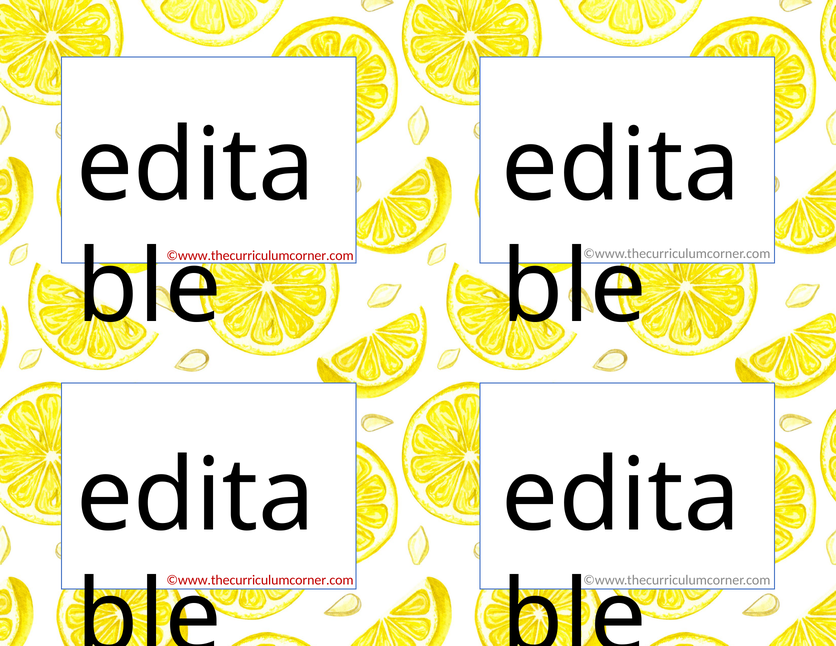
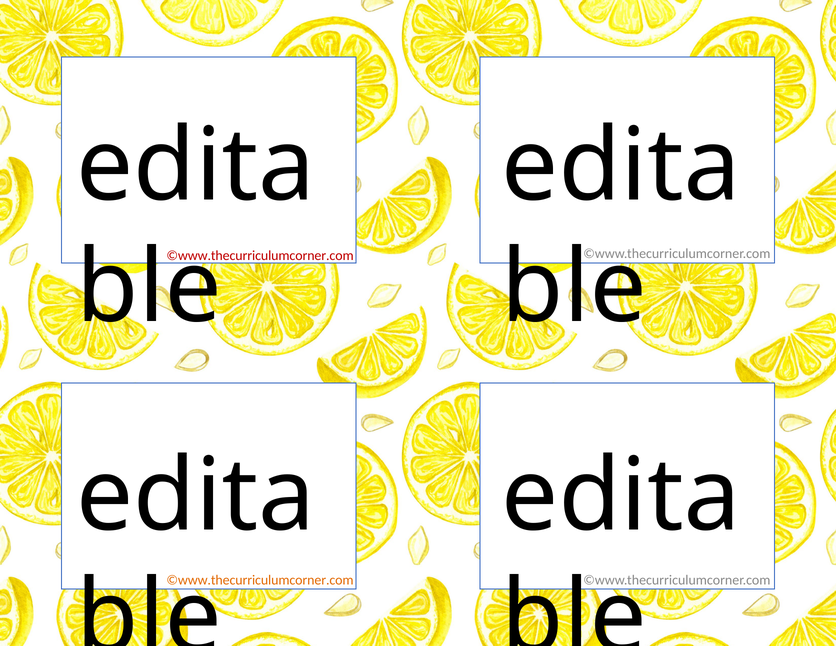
©www.thecurriculumcorner.com colour: red -> orange (260, 580)
